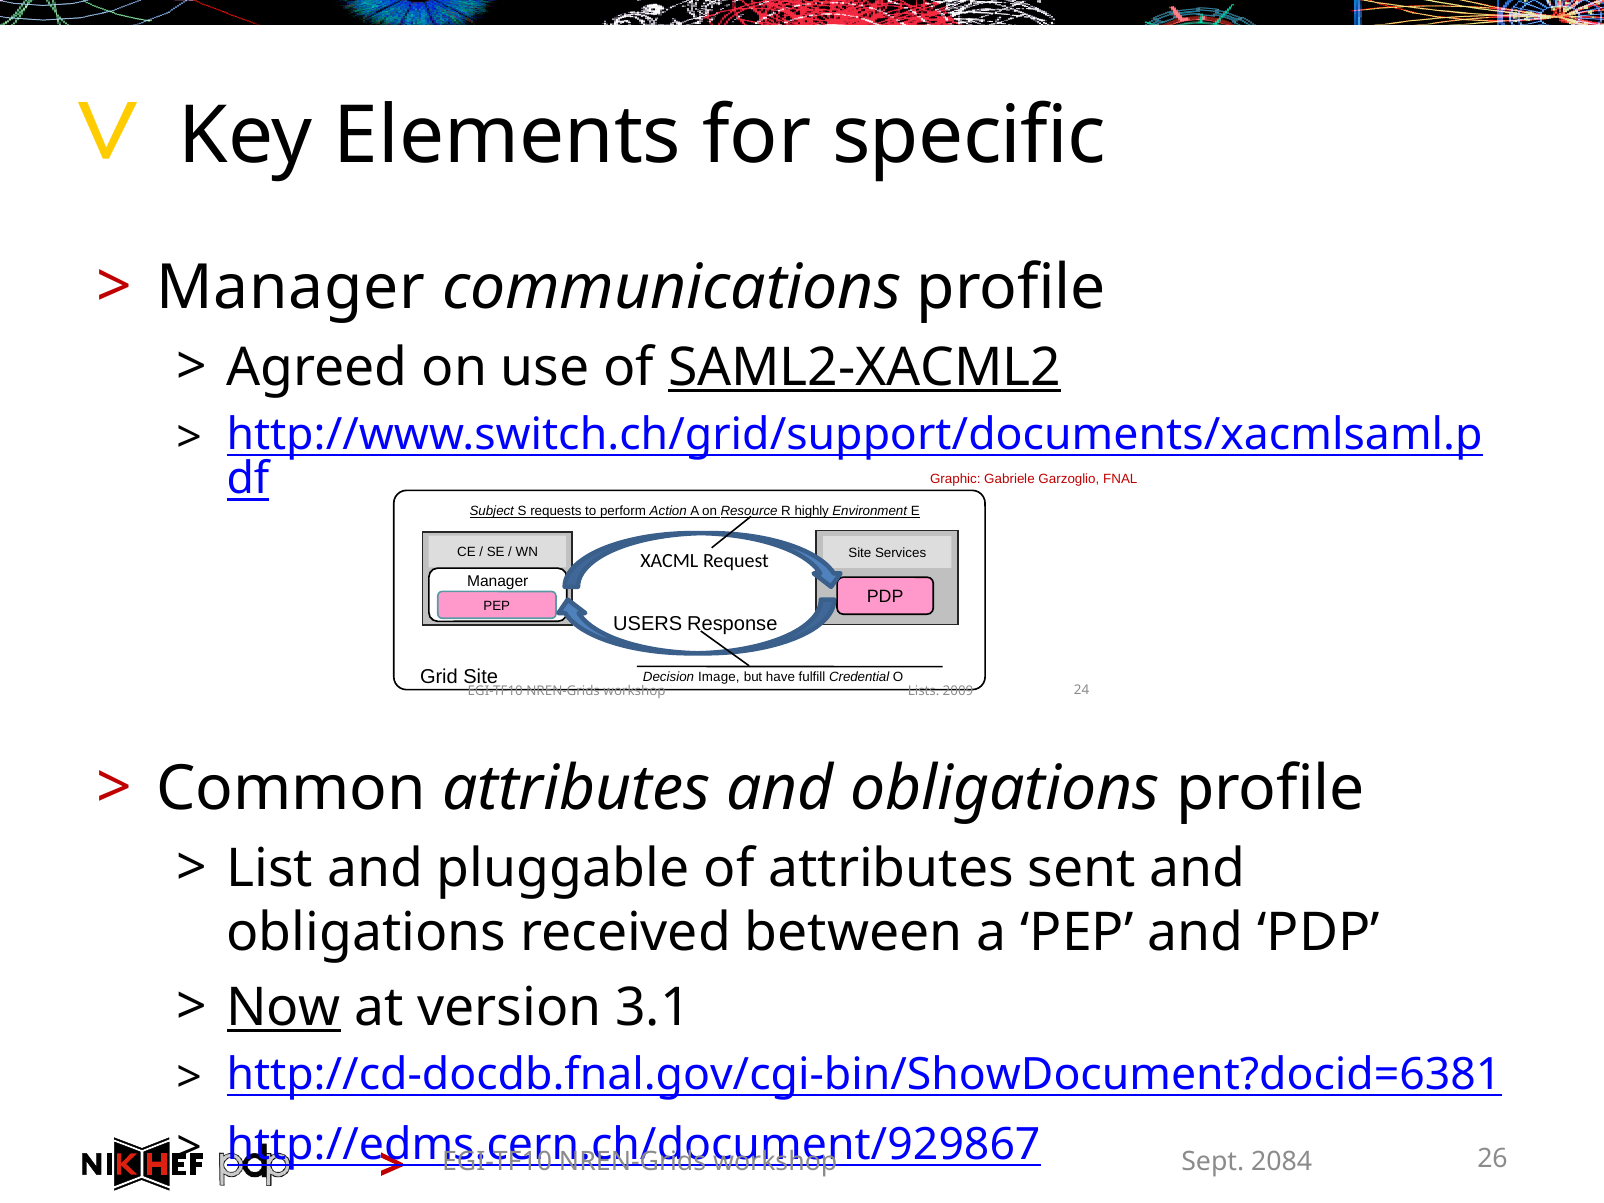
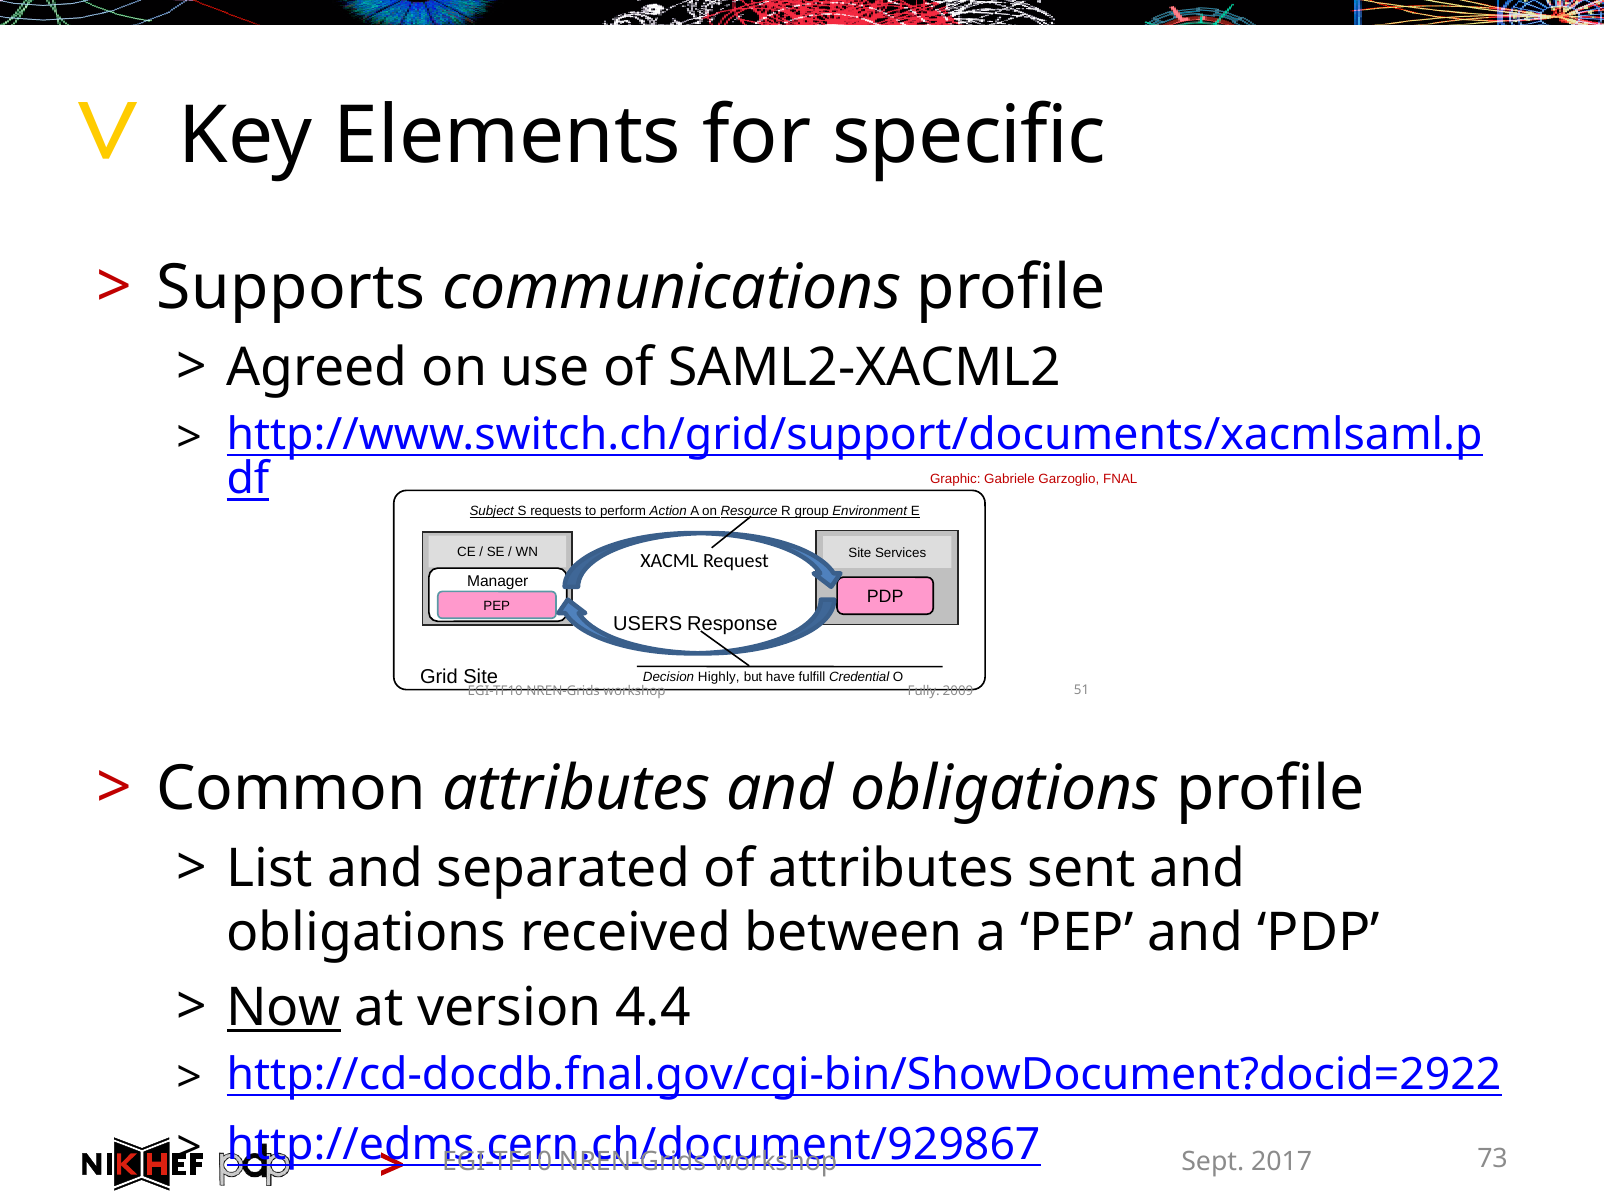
Manager: Manager -> Supports (291, 288)
SAML2-XACML2 underline: present -> none (865, 367)
highly: highly -> group (812, 511)
Image: Image -> Highly (719, 677)
Lists: Lists -> Fully (924, 691)
24: 24 -> 51 (1082, 690)
pluggable: pluggable -> separated (563, 869)
3.1: 3.1 -> 4.4 (653, 1008)
http://cd-docdb.fnal.gov/cgi-bin/ShowDocument?docid=6381: http://cd-docdb.fnal.gov/cgi-bin/ShowDocument?docid=6381 -> http://cd-docdb.fnal.gov/cgi-bin/ShowDocument?docid=2922 (864, 1075)
2084: 2084 -> 2017 (1282, 1162)
26: 26 -> 73 (1493, 1159)
